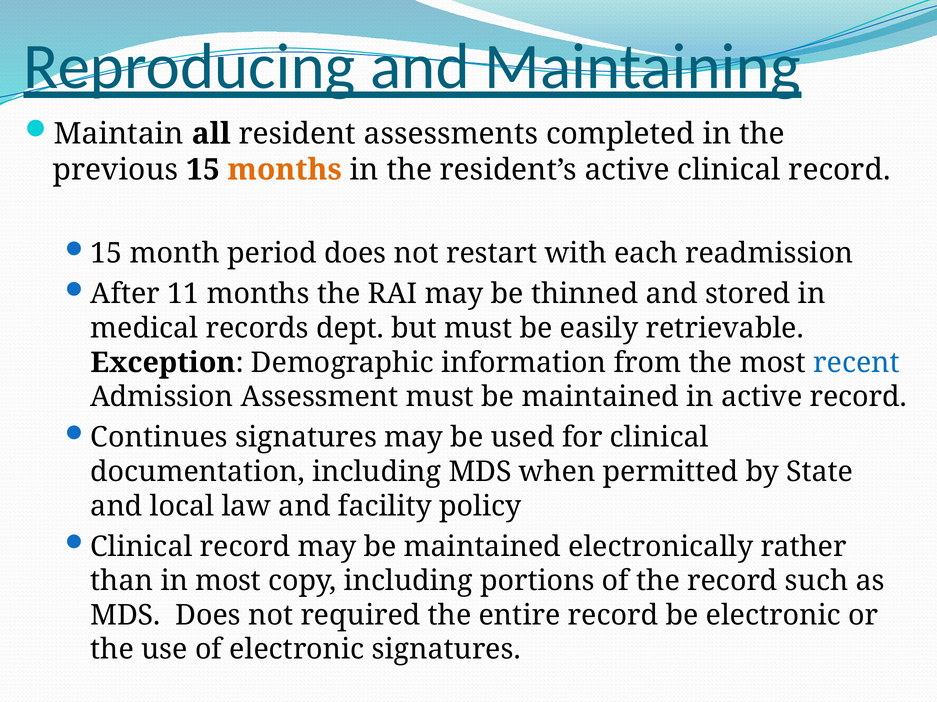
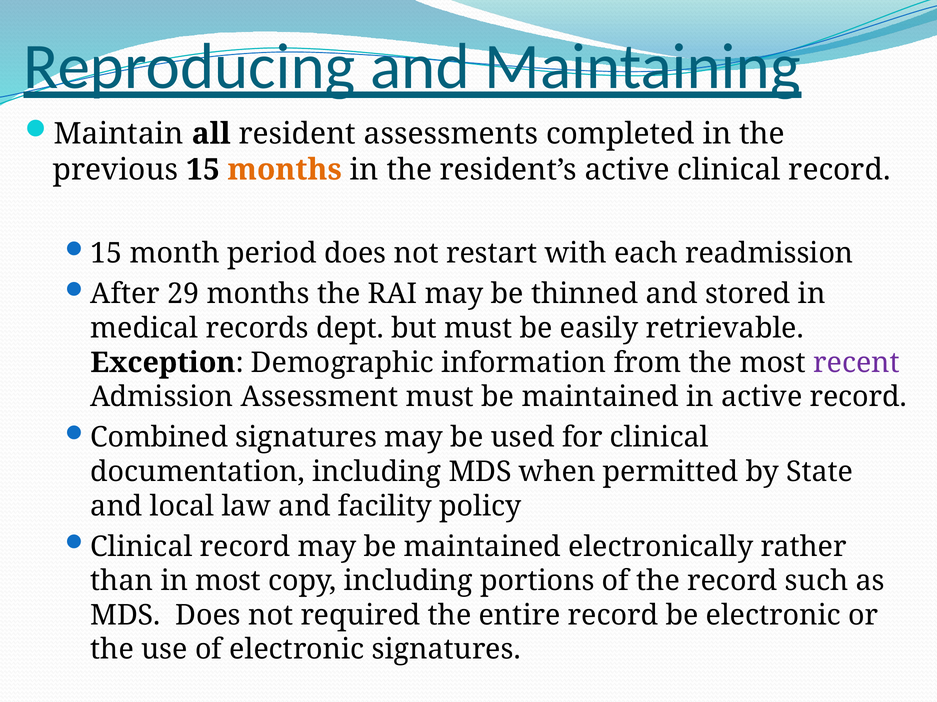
11: 11 -> 29 (183, 294)
recent colour: blue -> purple (857, 363)
Continues: Continues -> Combined (159, 438)
